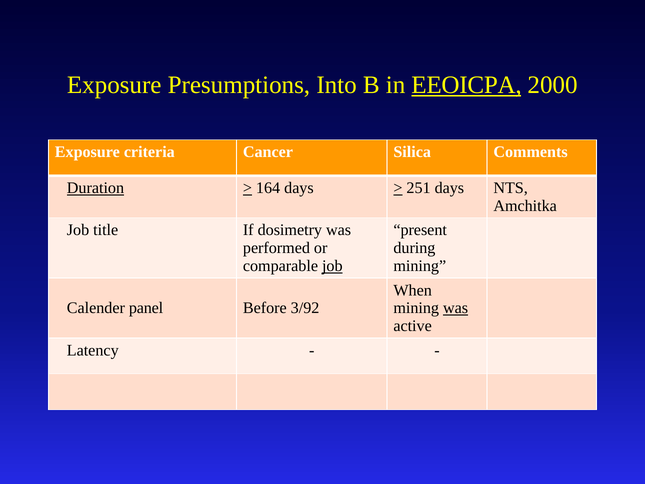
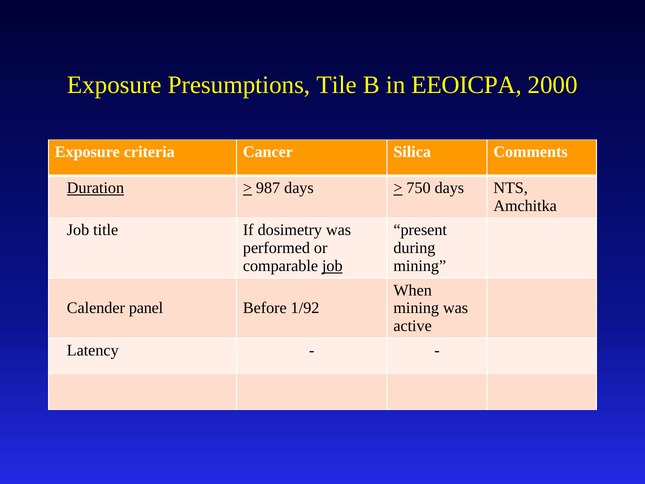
Into: Into -> Tile (337, 85)
EEOICPA underline: present -> none (467, 85)
164: 164 -> 987 (268, 188)
251: 251 -> 750 (419, 188)
3/92: 3/92 -> 1/92 (305, 308)
was underline: present -> none (456, 308)
